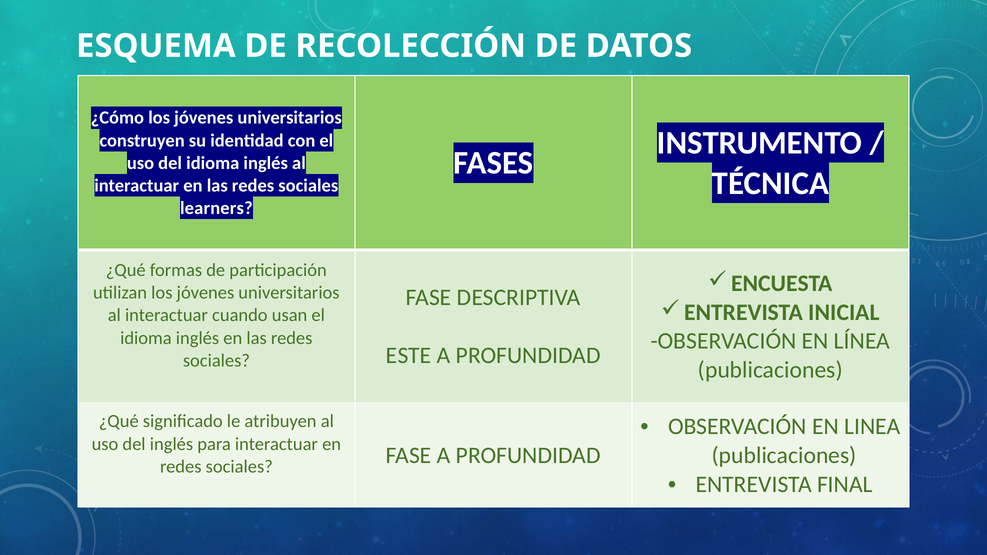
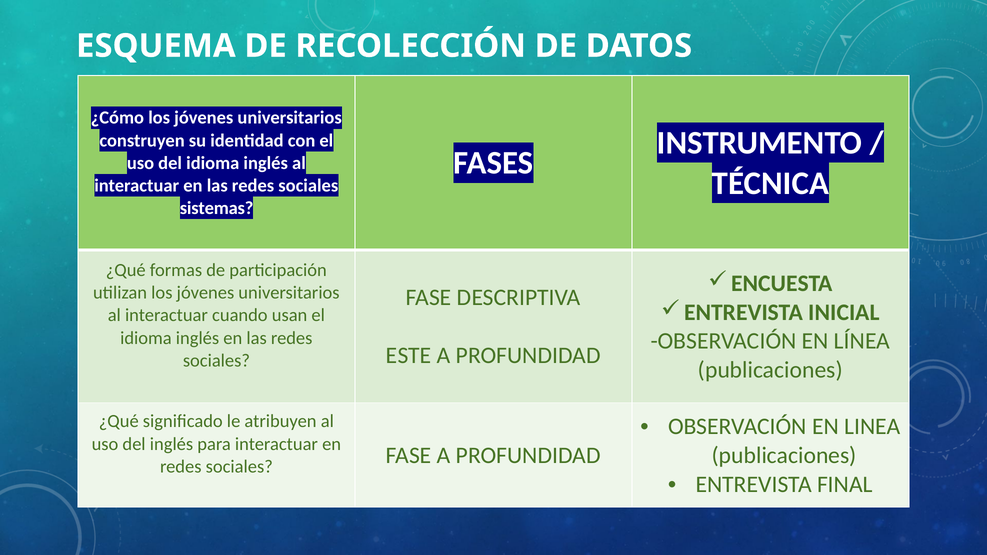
learners: learners -> sistemas (217, 208)
